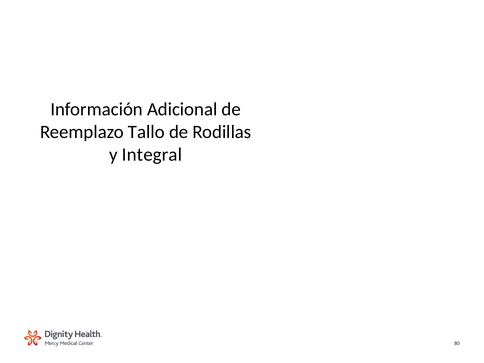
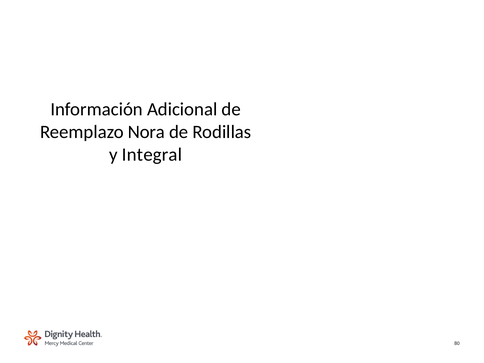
Tallo: Tallo -> Nora (146, 132)
